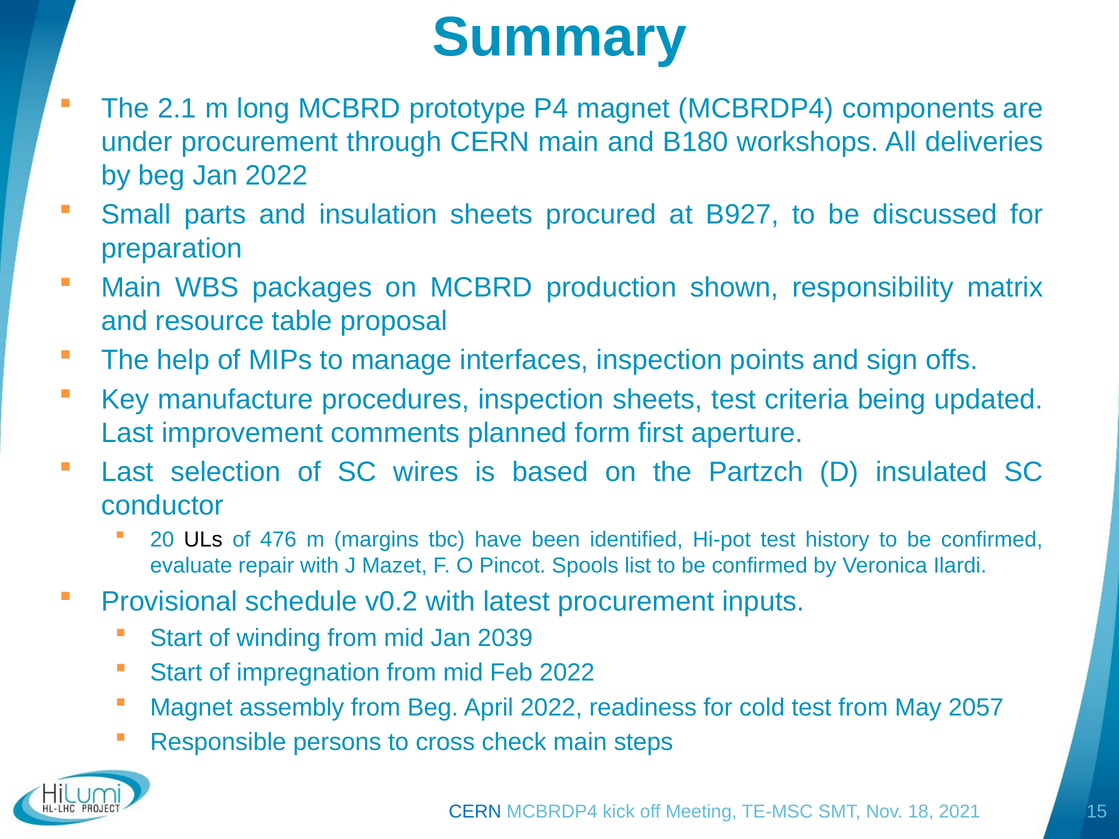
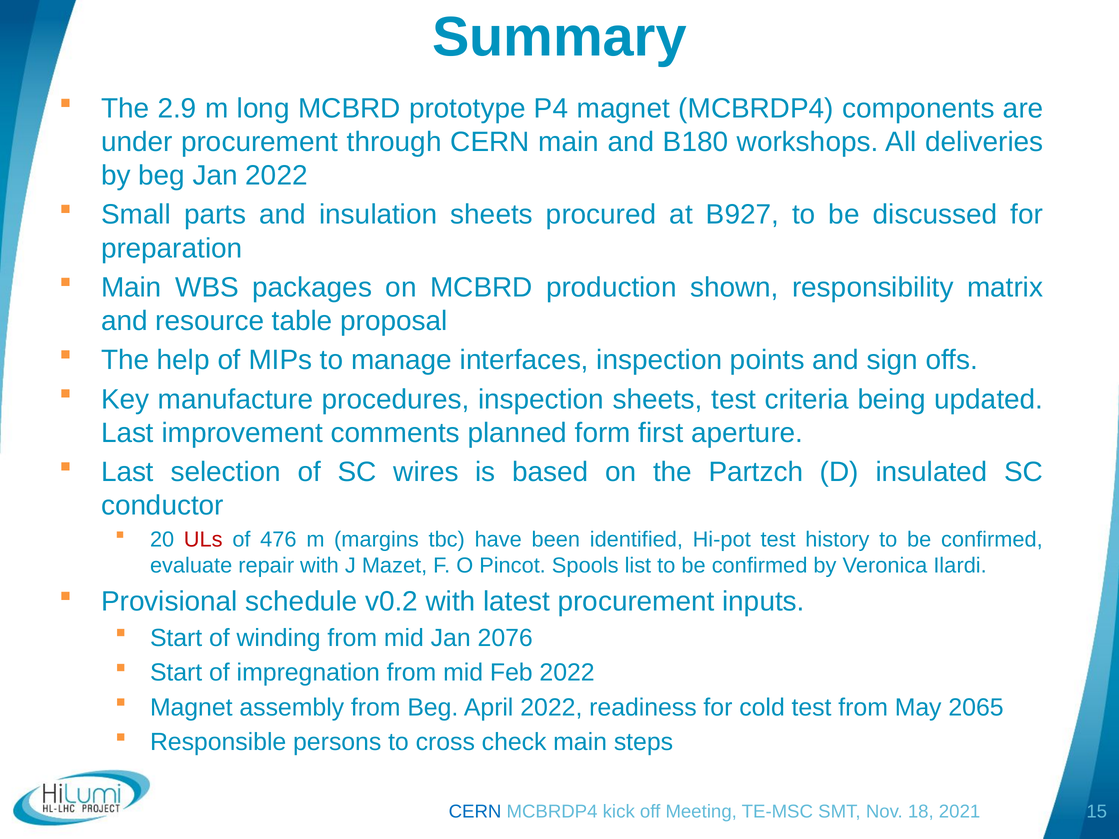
2.1: 2.1 -> 2.9 (177, 109)
ULs colour: black -> red (203, 540)
2039: 2039 -> 2076 (505, 638)
2057: 2057 -> 2065 (976, 708)
